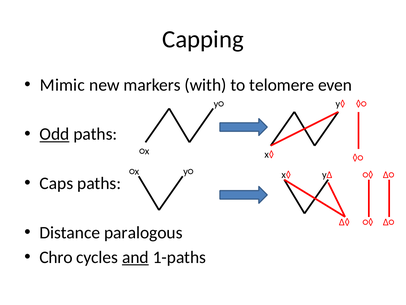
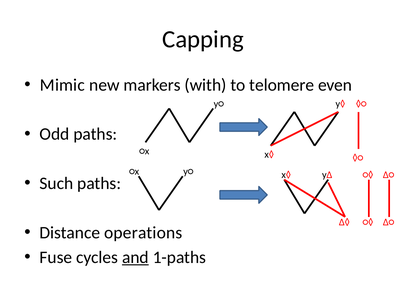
Odd underline: present -> none (55, 134)
Caps: Caps -> Such (56, 183)
paralogous: paralogous -> operations (143, 232)
Chro: Chro -> Fuse (56, 257)
